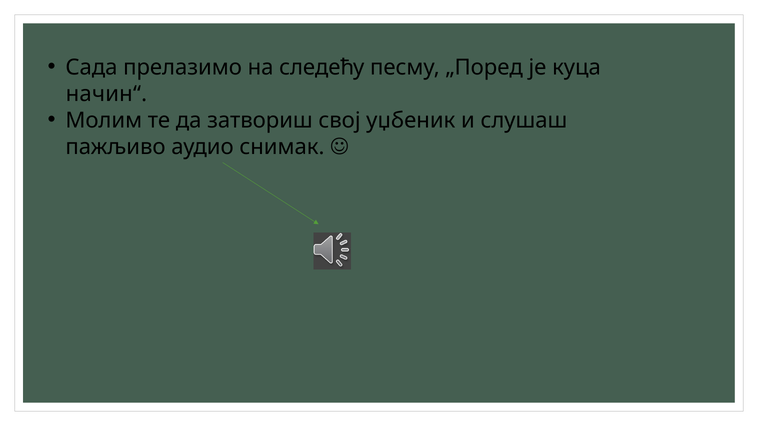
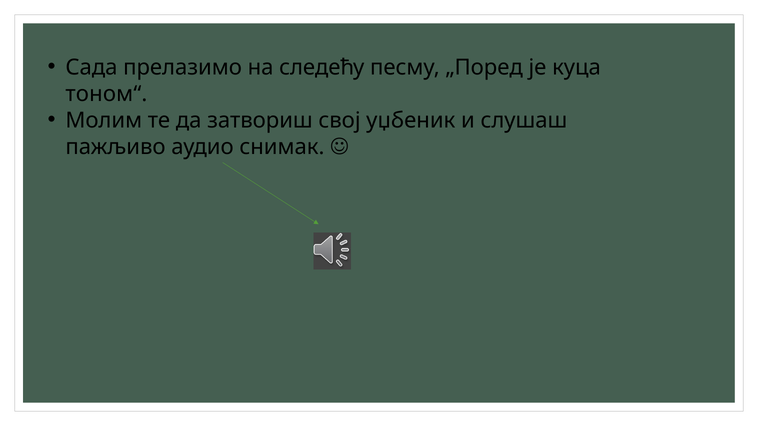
начин“: начин“ -> тоном“ (106, 94)
